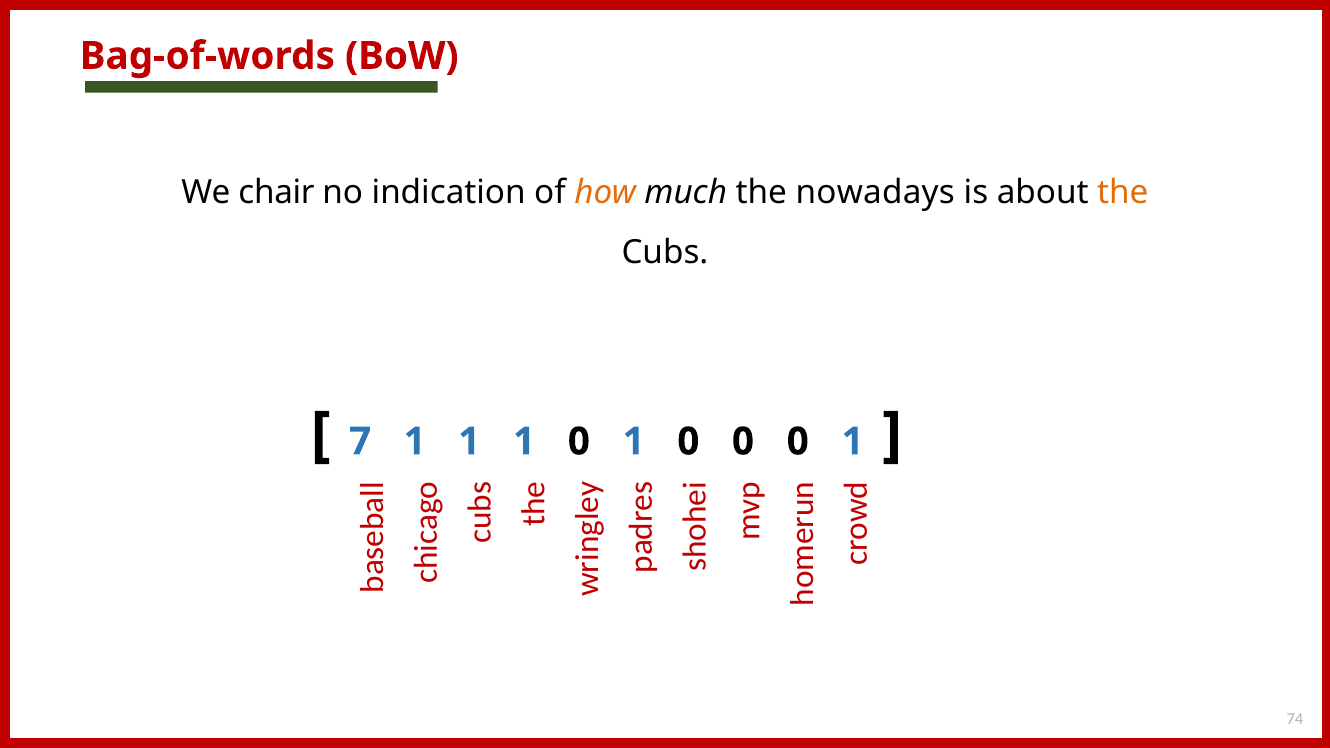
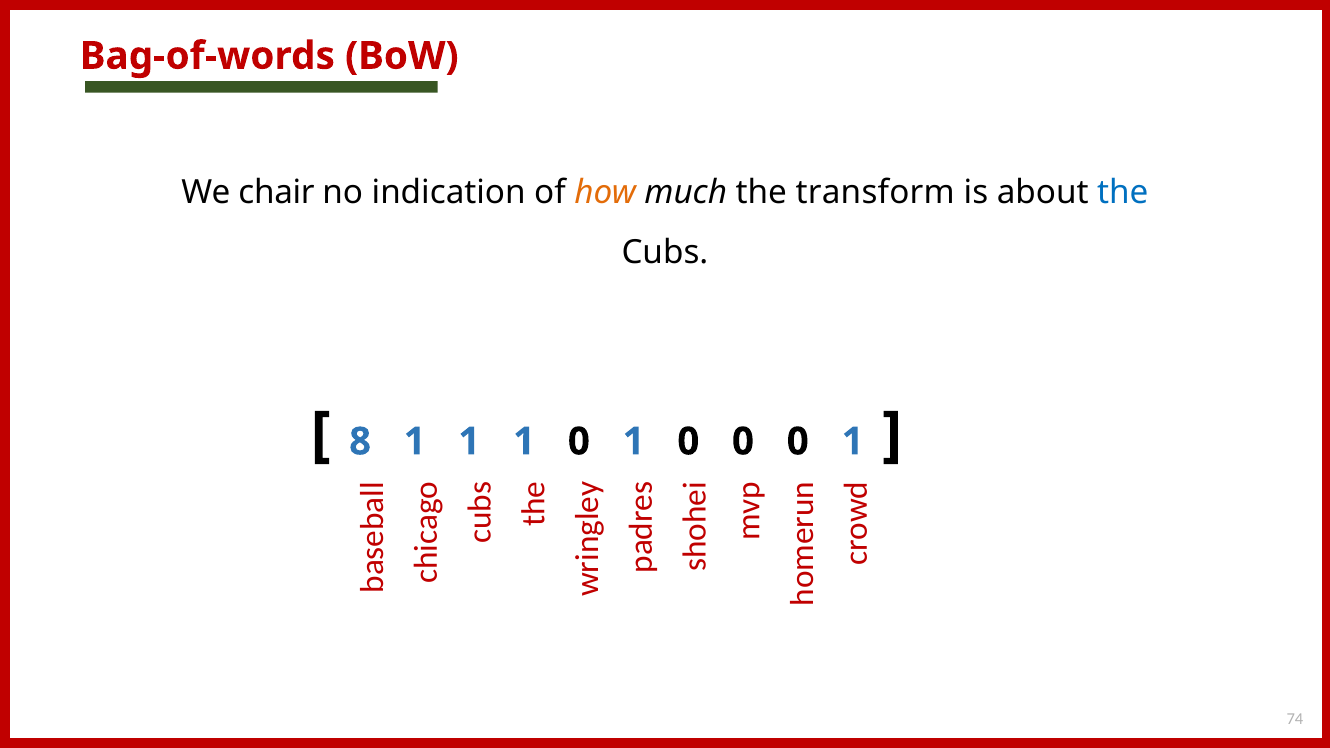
nowadays: nowadays -> transform (875, 192)
the colour: orange -> blue (1123, 192)
7: 7 -> 8 (360, 442)
